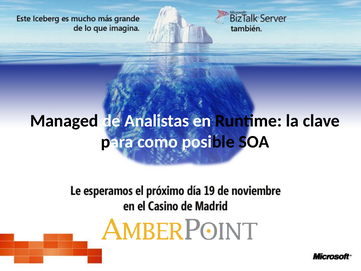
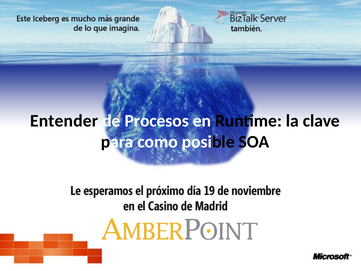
Managed: Managed -> Entender (64, 121)
Analistas: Analistas -> Procesos (157, 121)
